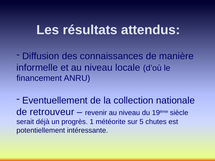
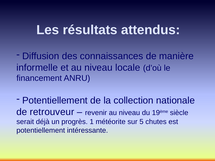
Eventuellement: Eventuellement -> Potentiellement (55, 101)
